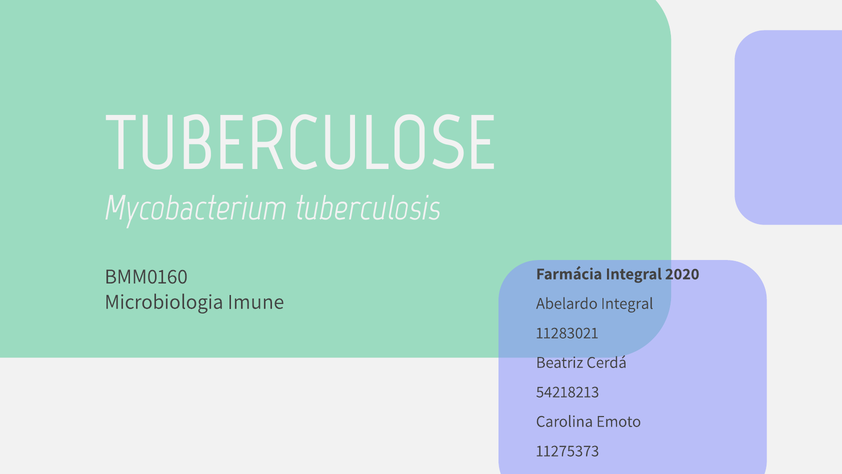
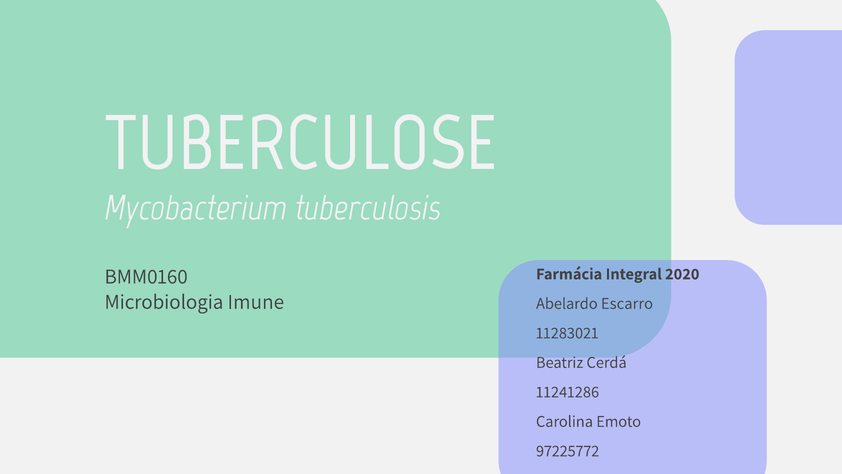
Abelardo Integral: Integral -> Escarro (627, 303)
54218213: 54218213 -> 11241286 (568, 392)
11275373: 11275373 -> 97225772 (568, 451)
